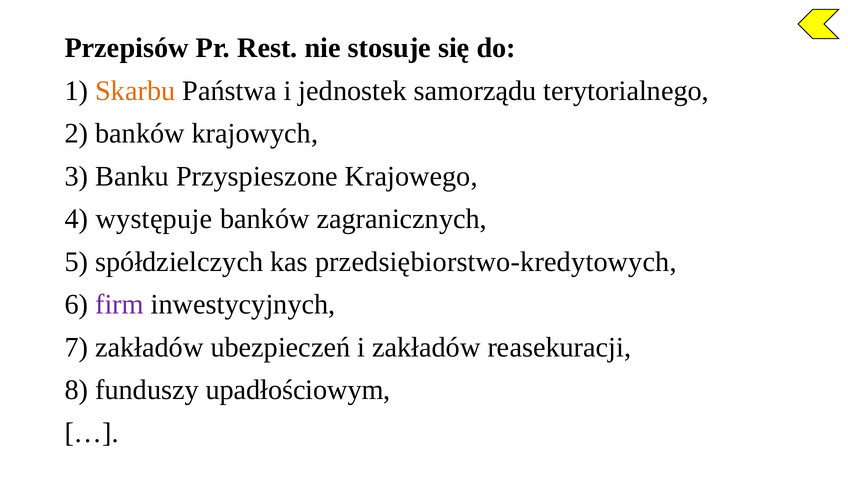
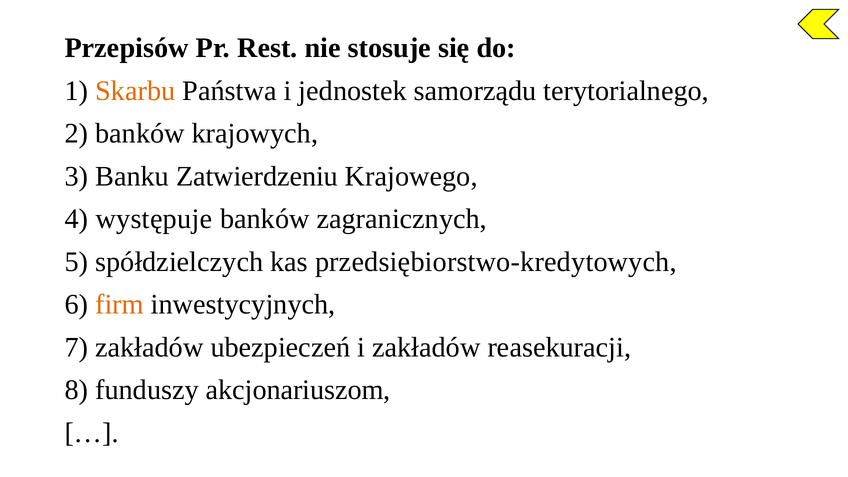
Przyspieszone: Przyspieszone -> Zatwierdzeniu (257, 176)
firm colour: purple -> orange (120, 305)
upadłościowym: upadłościowym -> akcjonariuszom (298, 390)
